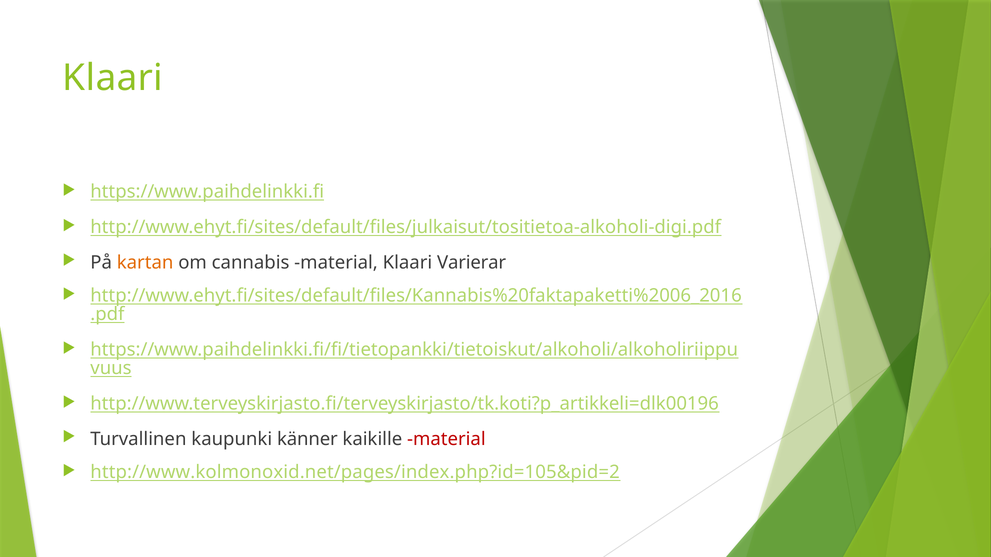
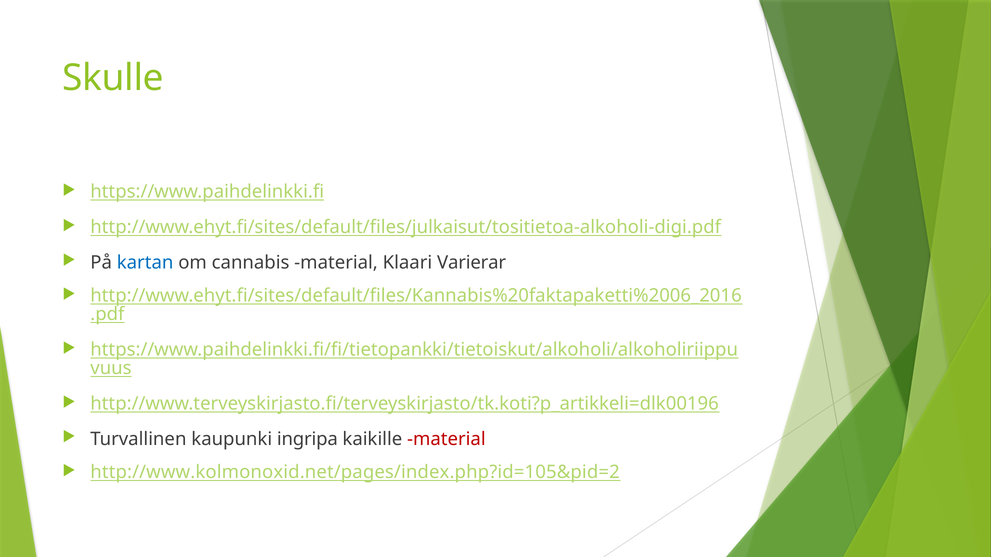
Klaari: Klaari -> Skulle (113, 78)
kartan colour: orange -> blue (145, 263)
känner: känner -> ingripa (307, 440)
